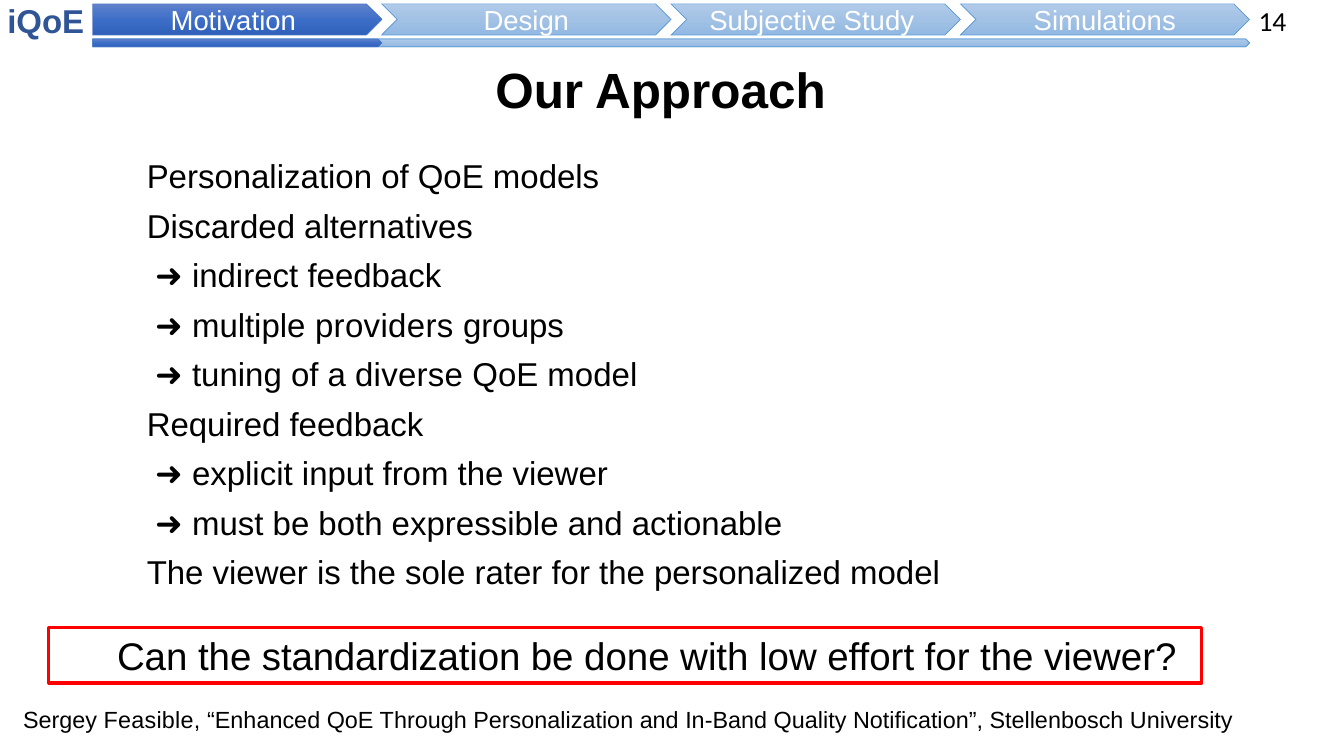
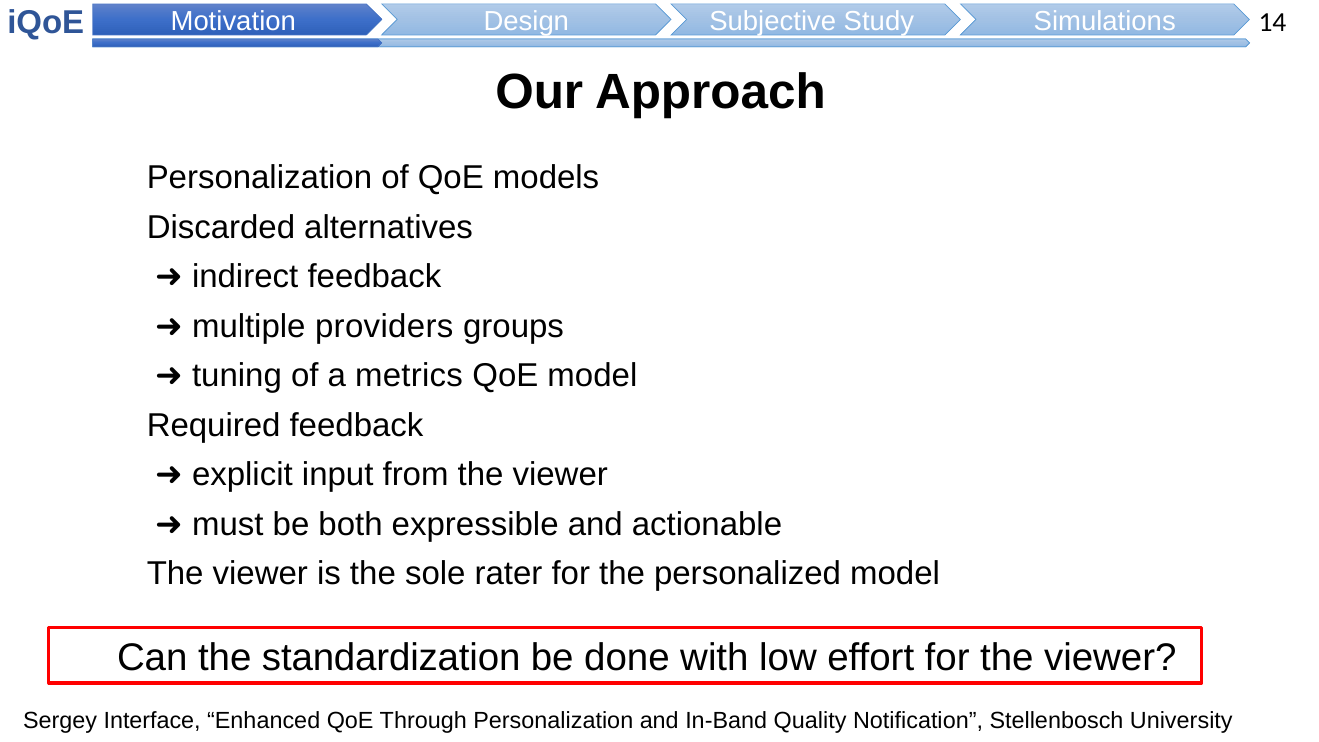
diverse: diverse -> metrics (409, 376)
Feasible: Feasible -> Interface (152, 721)
